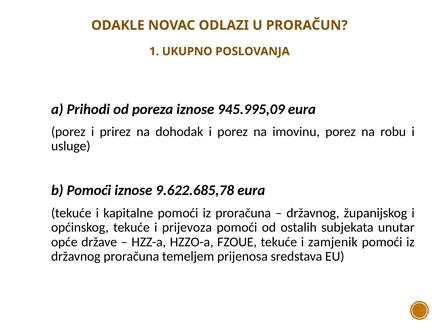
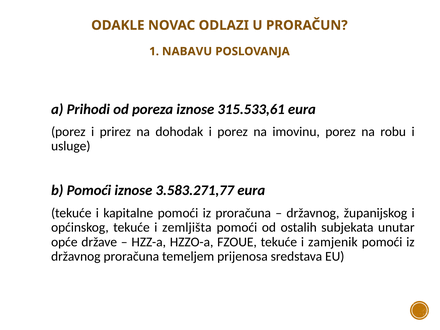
UKUPNO: UKUPNO -> NABAVU (187, 51)
945.995,09: 945.995,09 -> 315.533,61 (251, 109)
9.622.685,78: 9.622.685,78 -> 3.583.271,77 (195, 190)
prijevoza: prijevoza -> zemljišta (187, 227)
